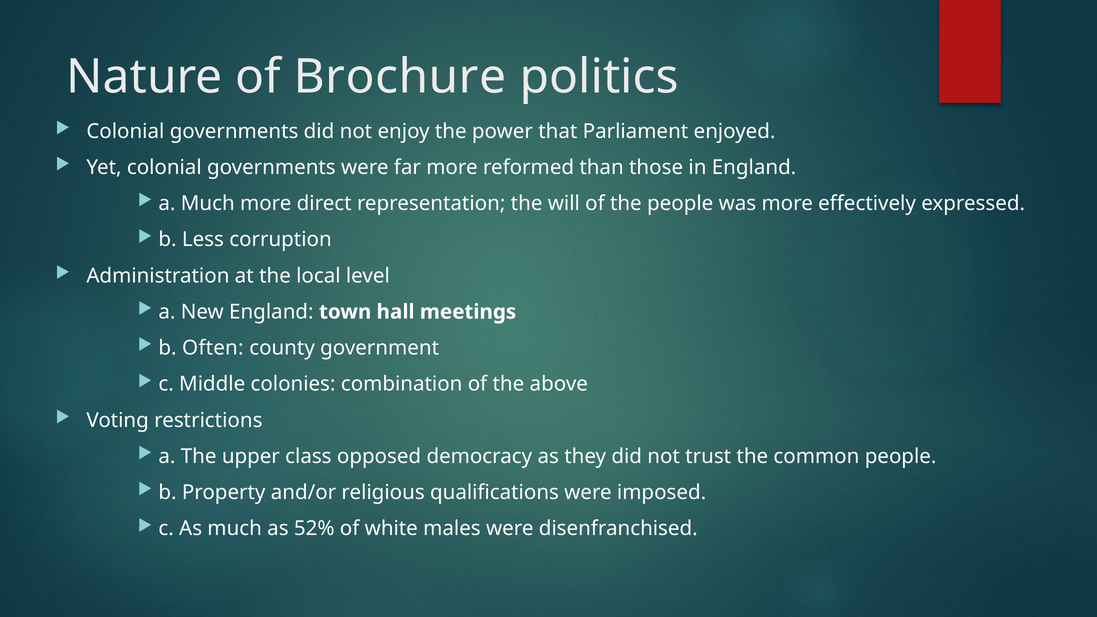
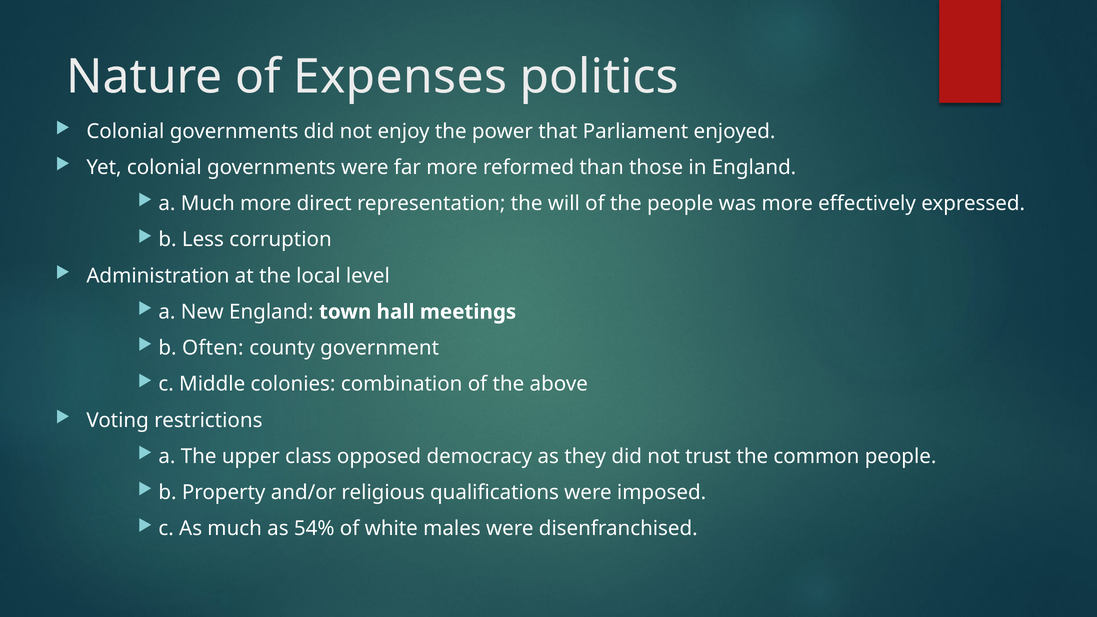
Brochure: Brochure -> Expenses (400, 77)
52%: 52% -> 54% (314, 529)
